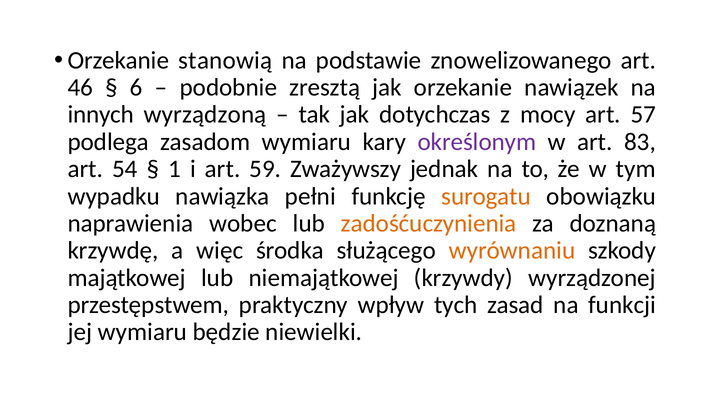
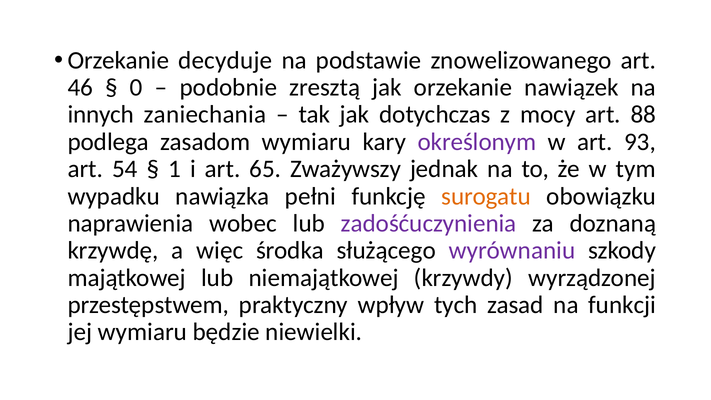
stanowią: stanowią -> decyduje (225, 60)
6: 6 -> 0 (136, 87)
wyrządzoną: wyrządzoną -> zaniechania (205, 115)
57: 57 -> 88 (643, 115)
83: 83 -> 93 (640, 142)
59: 59 -> 65 (265, 169)
zadośćuczynienia colour: orange -> purple (429, 223)
wyrównaniu colour: orange -> purple (512, 251)
